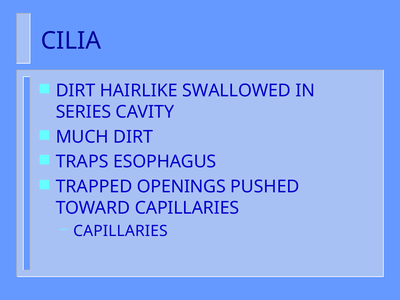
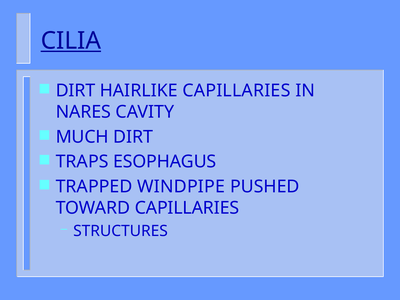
CILIA underline: none -> present (71, 41)
HAIRLIKE SWALLOWED: SWALLOWED -> CAPILLARIES (236, 91)
SERIES: SERIES -> NARES (83, 112)
OPENINGS: OPENINGS -> WINDPIPE (181, 187)
CAPILLARIES: CAPILLARIES -> STRUCTURES (121, 231)
